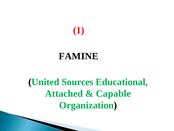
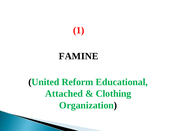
Sources: Sources -> Reform (77, 82)
Capable: Capable -> Clothing (113, 93)
